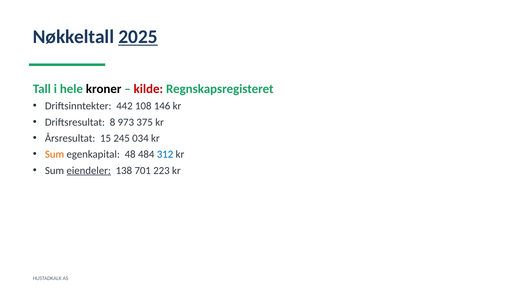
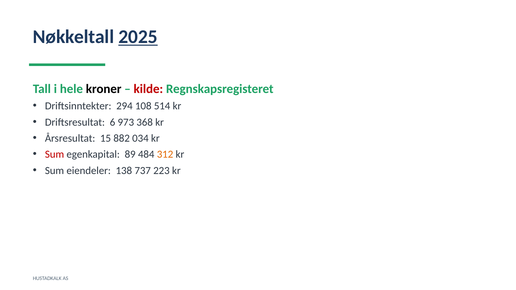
442: 442 -> 294 (124, 106)
146: 146 -> 514 (162, 106)
8: 8 -> 6 (113, 122)
375: 375 -> 368 (145, 122)
245: 245 -> 882 (122, 138)
Sum colour: orange -> red (55, 155)
48: 48 -> 89 (130, 155)
312 colour: blue -> orange (165, 155)
eiendeler underline: present -> none (89, 171)
701: 701 -> 737 (143, 171)
